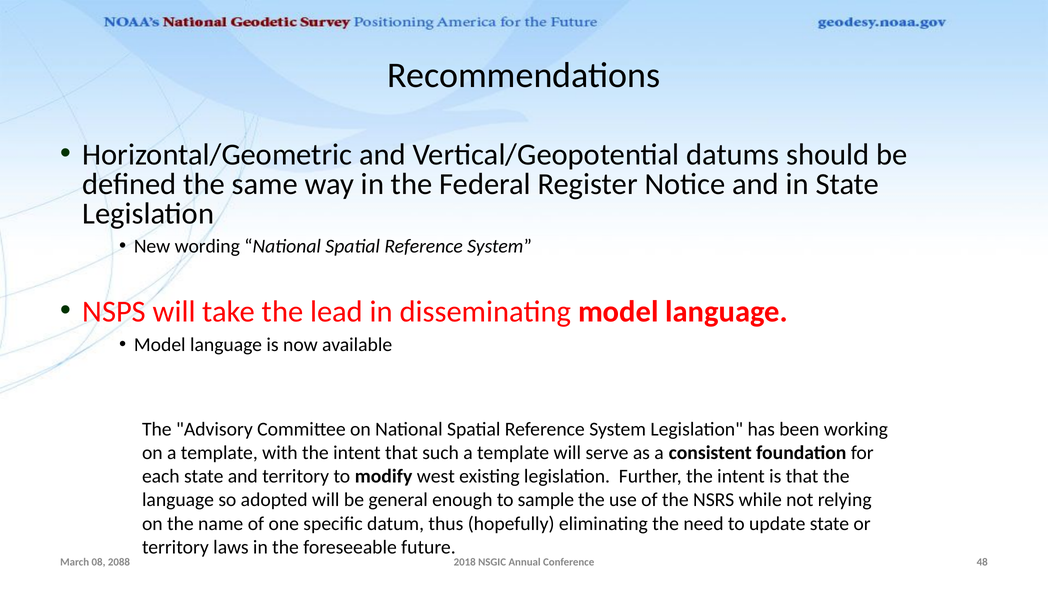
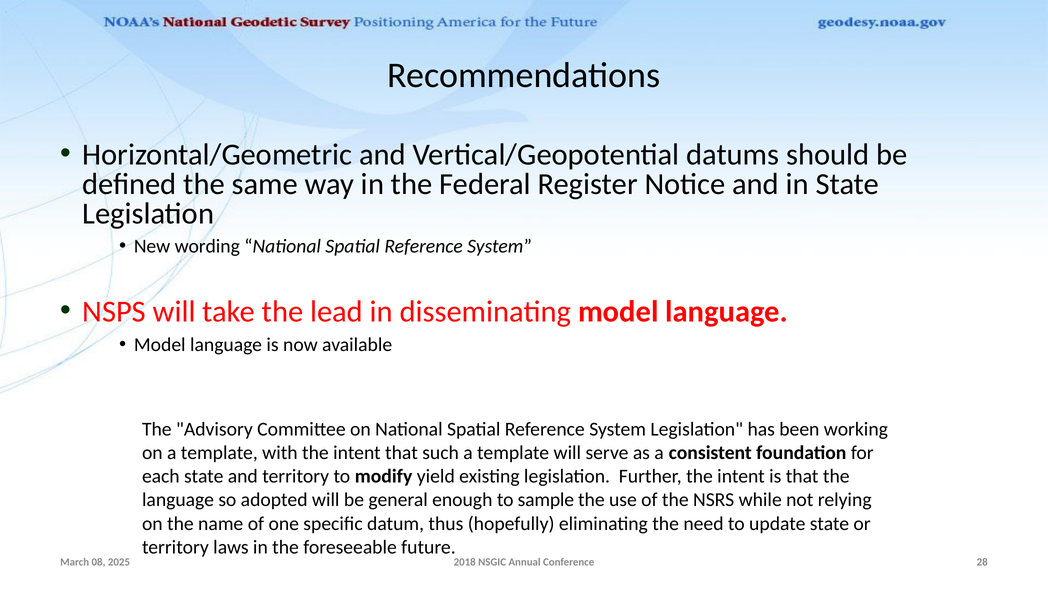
west: west -> yield (436, 477)
2088: 2088 -> 2025 (119, 563)
48: 48 -> 28 (982, 563)
